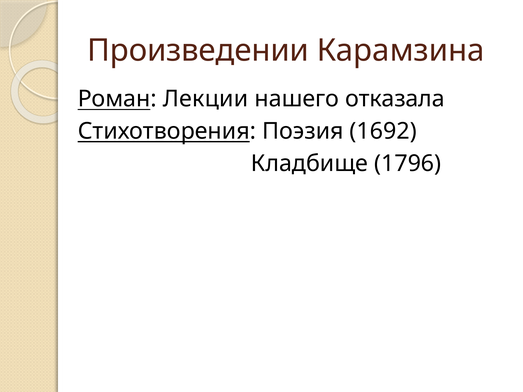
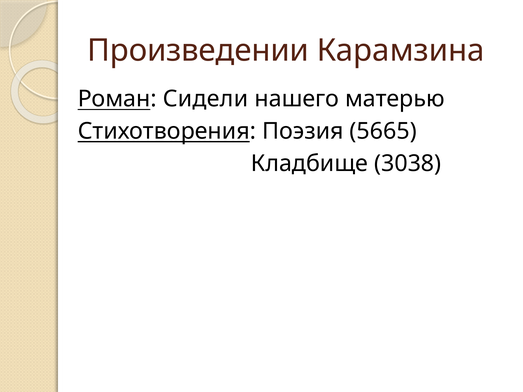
Лекции: Лекции -> Сидели (205, 99)
отказала: отказала -> матерью (395, 99)
1692: 1692 -> 5665 (383, 131)
1796: 1796 -> 3038 (408, 163)
